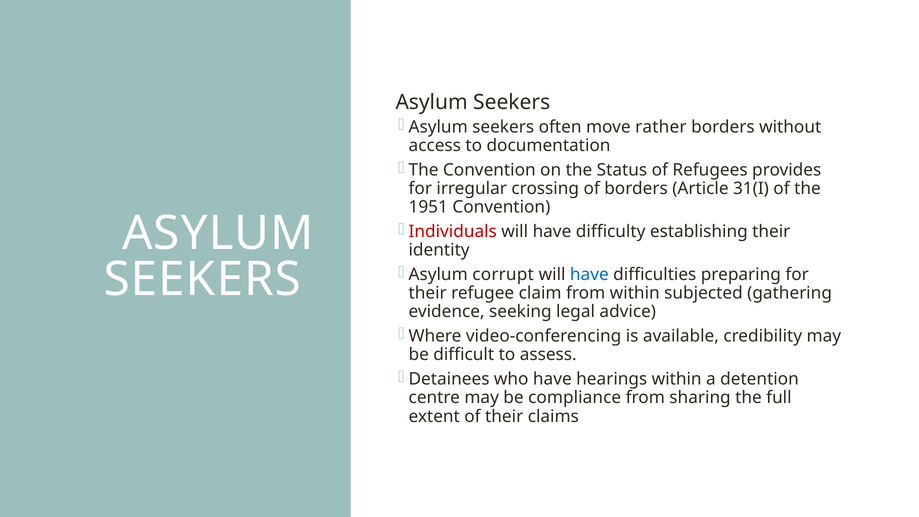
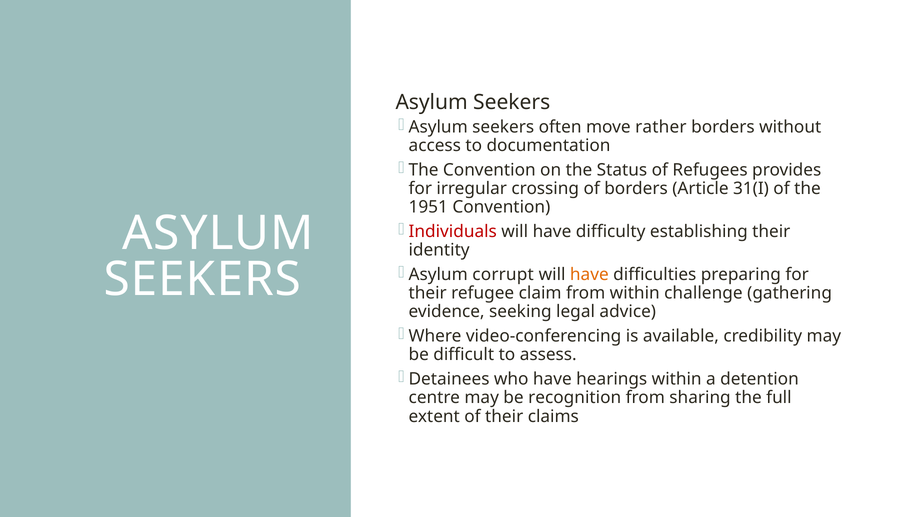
have colour: blue -> orange (589, 274)
subjected: subjected -> challenge (703, 293)
compliance: compliance -> recognition (575, 398)
